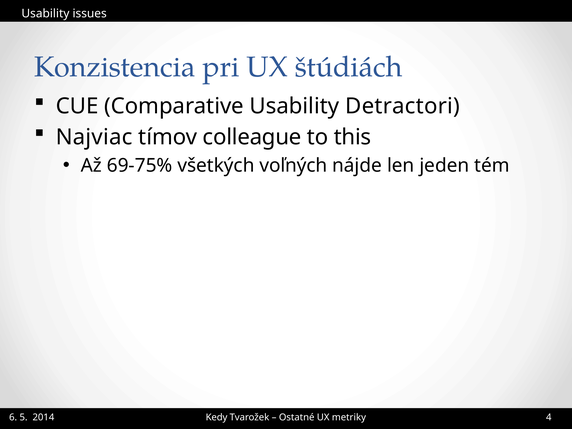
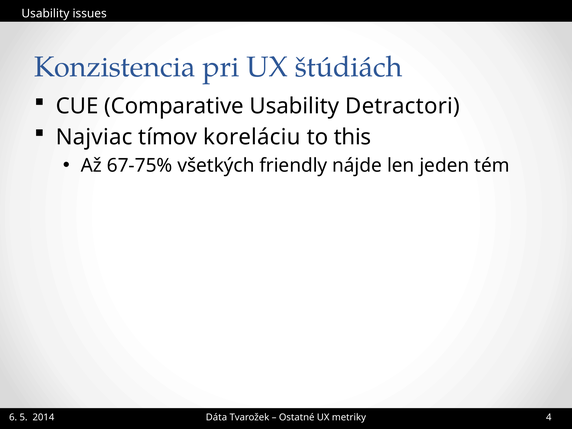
colleague: colleague -> koreláciu (252, 137)
69-75%: 69-75% -> 67-75% (140, 166)
voľných: voľných -> friendly (293, 166)
Kedy: Kedy -> Dáta (216, 417)
